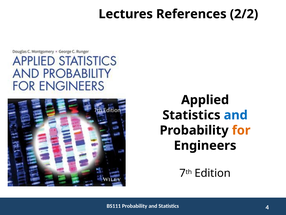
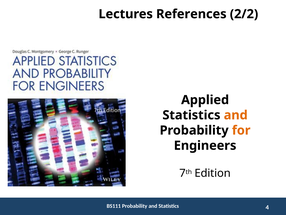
and colour: blue -> orange (236, 115)
